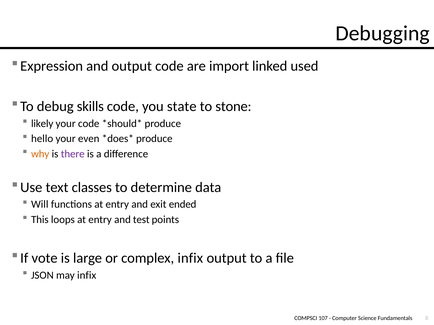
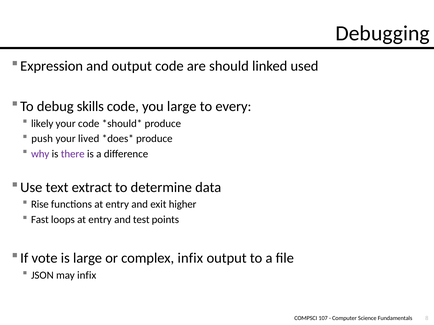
import: import -> should (229, 66)
you state: state -> large (182, 107)
stone: stone -> every (233, 107)
hello: hello -> push (42, 139)
even: even -> lived (89, 139)
why colour: orange -> purple (40, 154)
classes: classes -> extract (92, 188)
Will: Will -> Rise (40, 205)
ended: ended -> higher (183, 205)
This: This -> Fast (40, 220)
